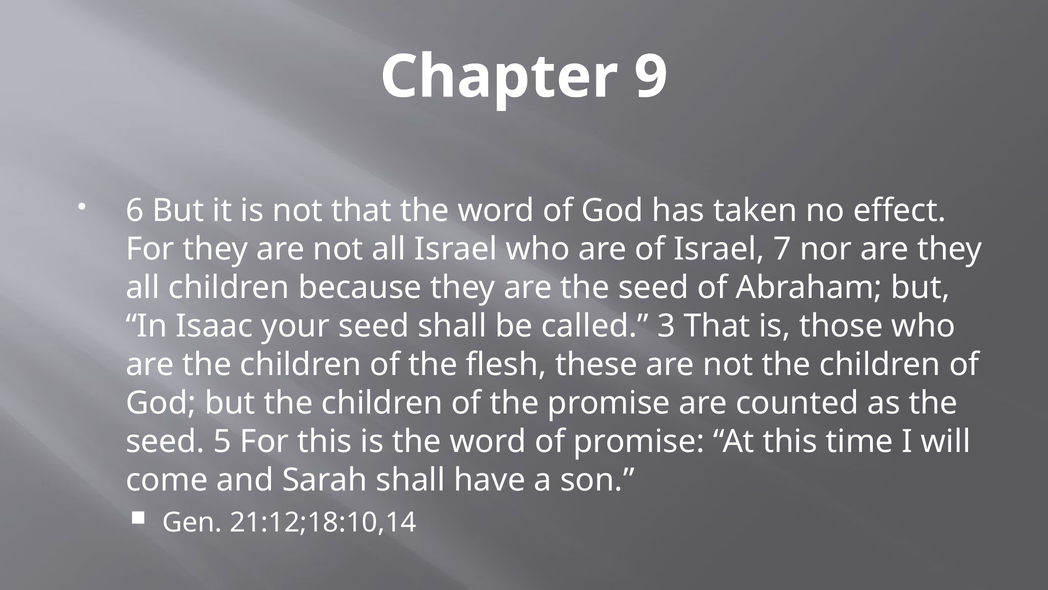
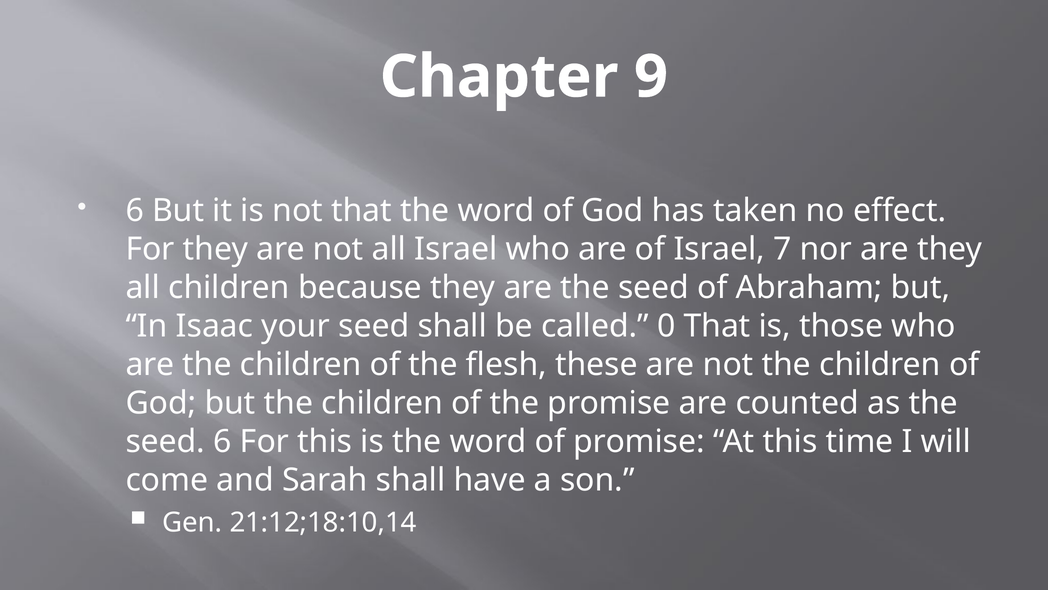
3: 3 -> 0 (666, 326)
seed 5: 5 -> 6 (223, 441)
